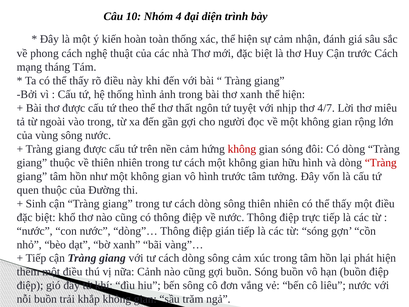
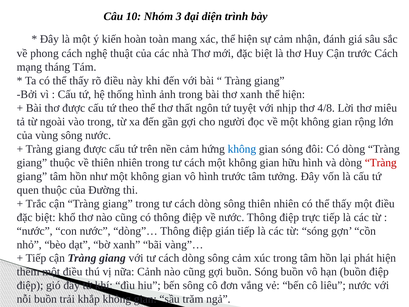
4: 4 -> 3 (179, 16)
toàn thống: thống -> mang (184, 39)
4/7: 4/7 -> 4/8 (326, 108)
không colour: red -> blue (242, 149)
Sinh: Sinh -> Trắc (36, 203)
